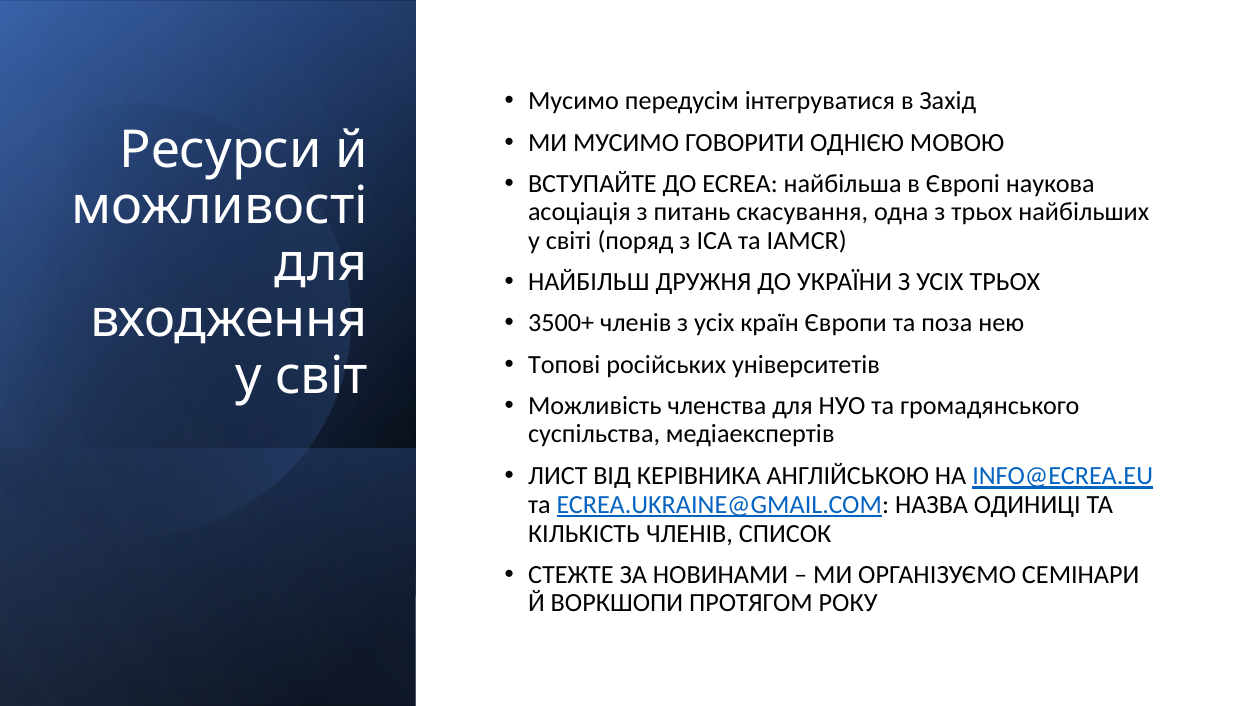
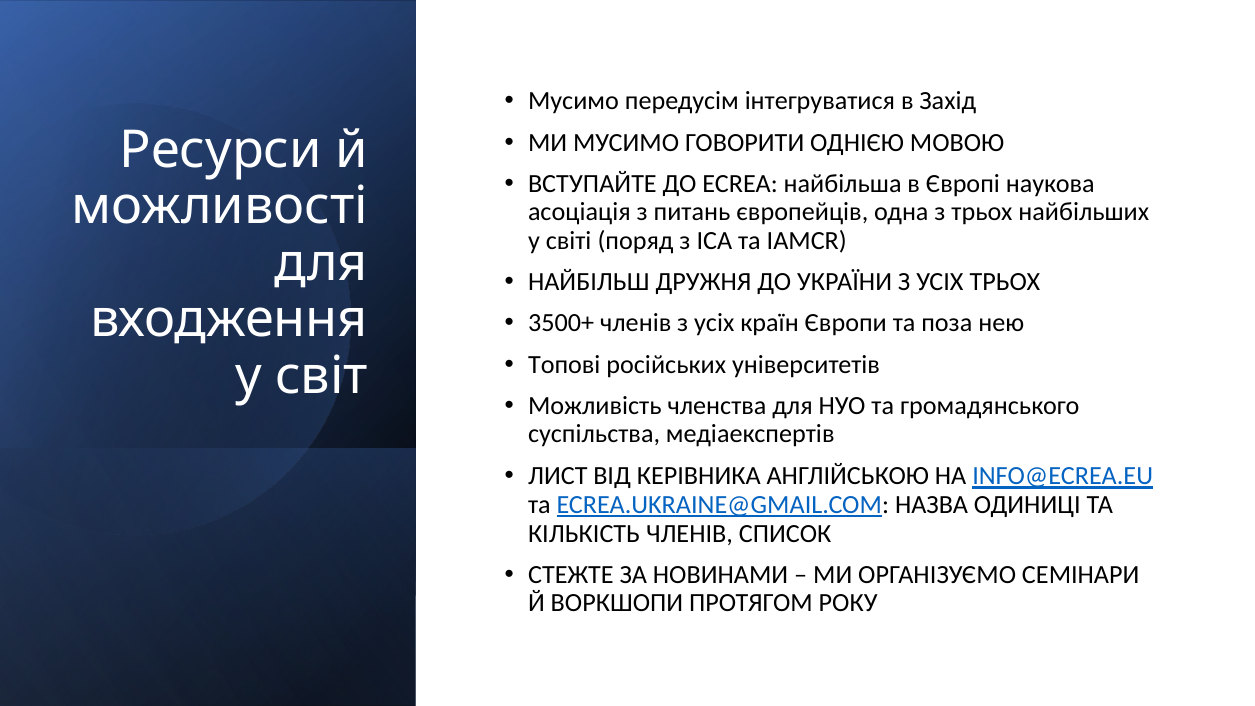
скасування: скасування -> європейців (802, 212)
